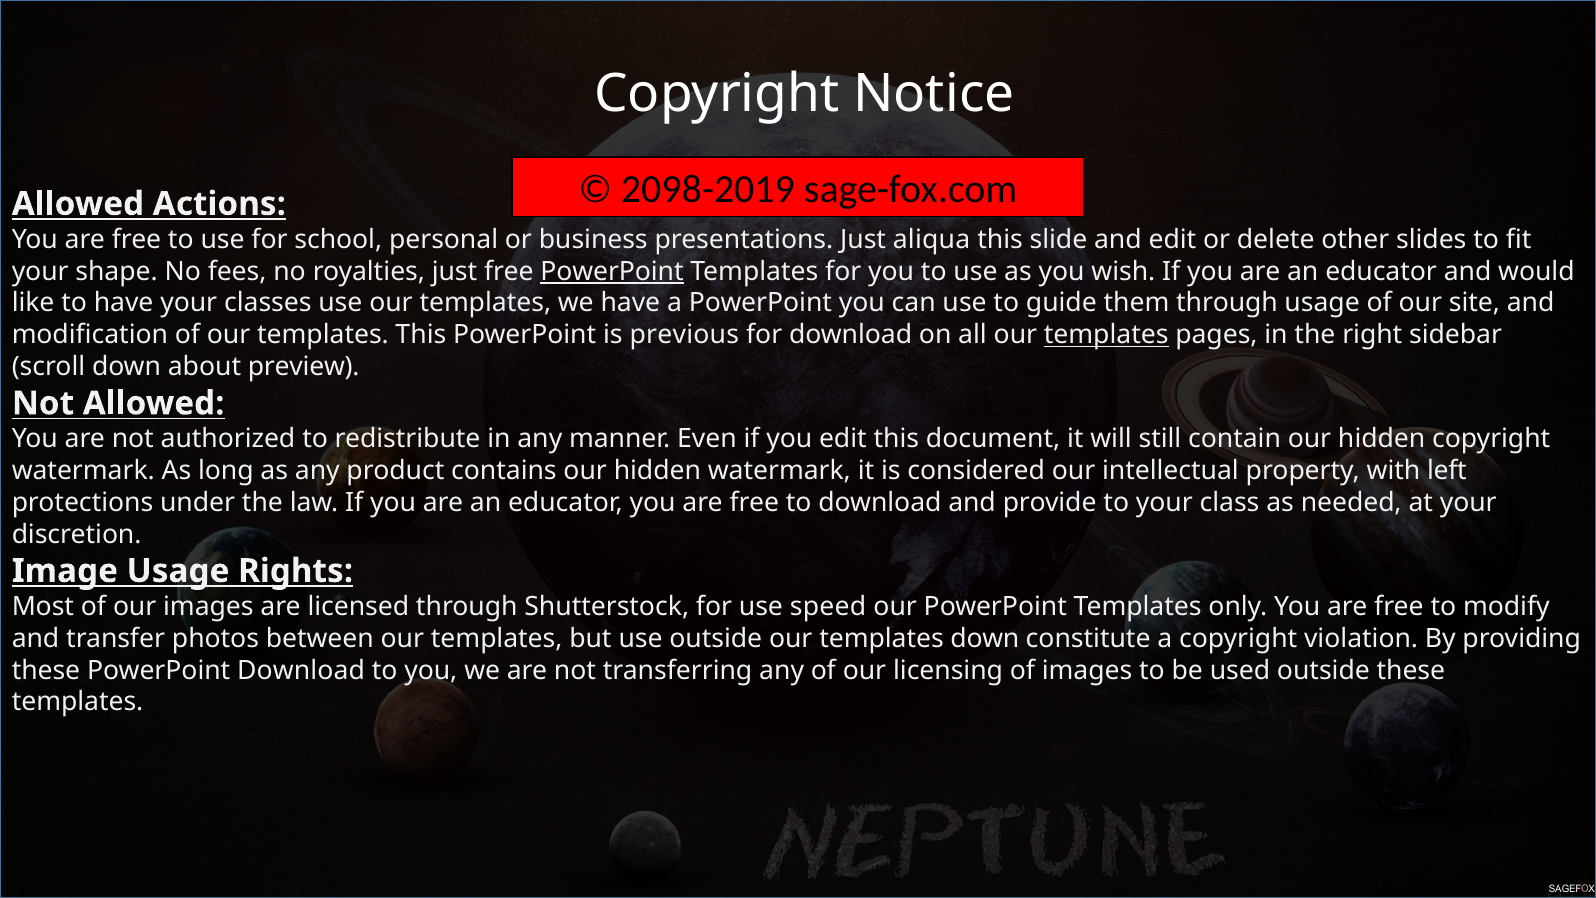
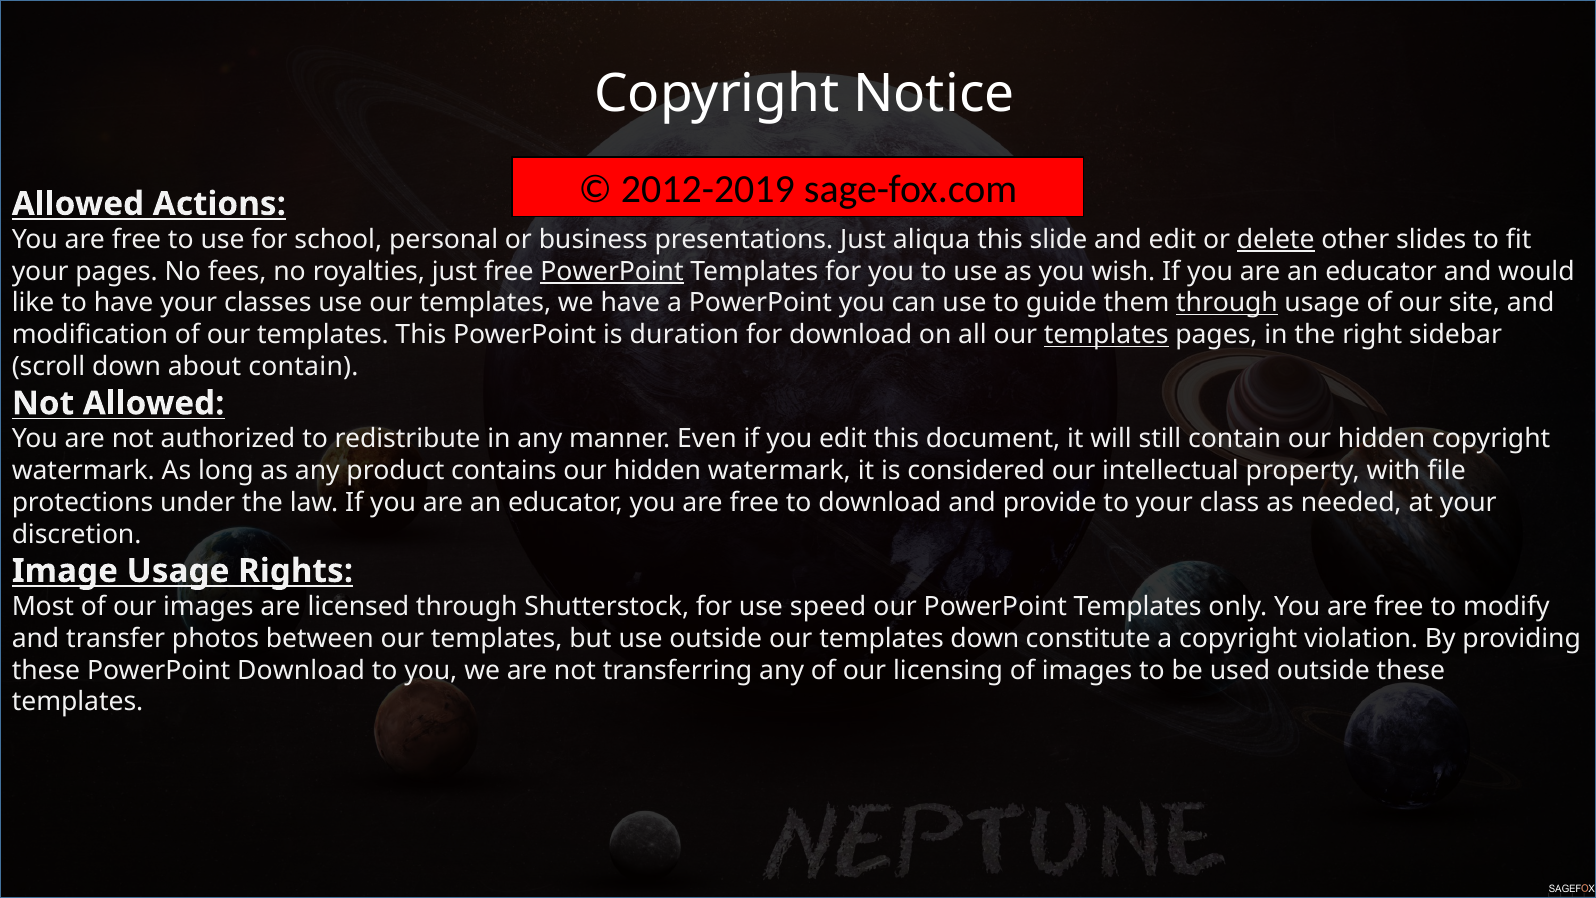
2098-2019: 2098-2019 -> 2012-2019 (708, 189)
delete underline: none -> present (1276, 239)
your shape: shape -> pages (117, 271)
through underline: none -> present (1227, 303)
previous: previous -> duration (684, 335)
about preview: preview -> contain (303, 367)
left: left -> file (1447, 471)
